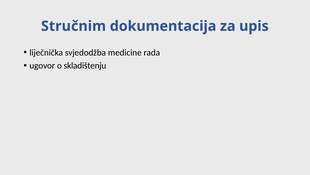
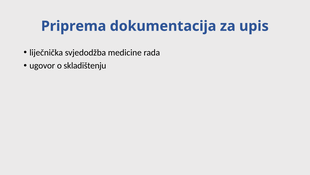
Stručnim: Stručnim -> Priprema (74, 26)
